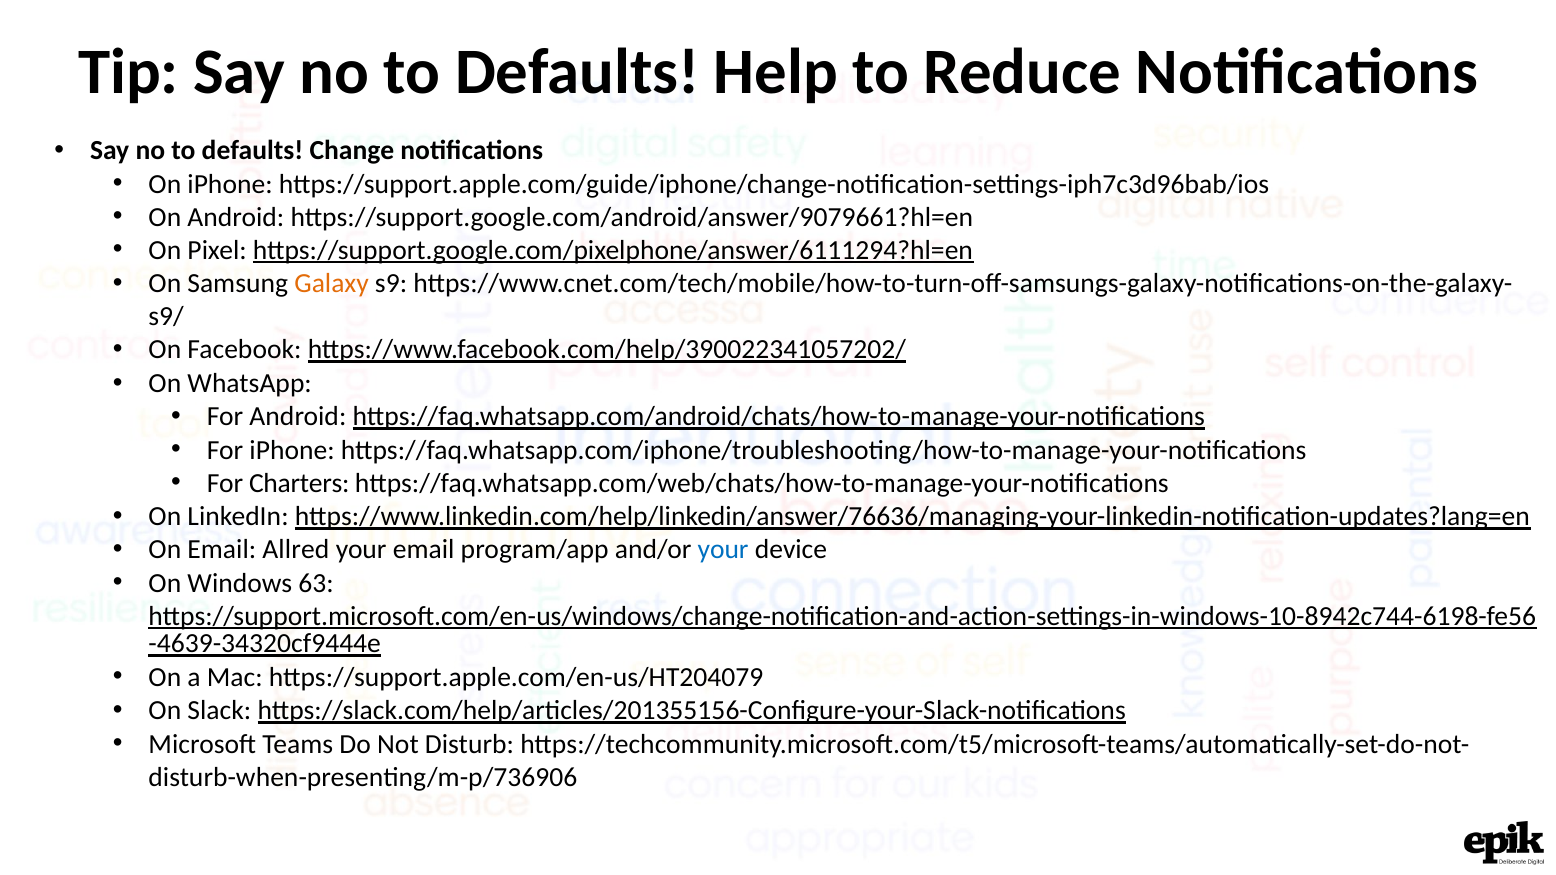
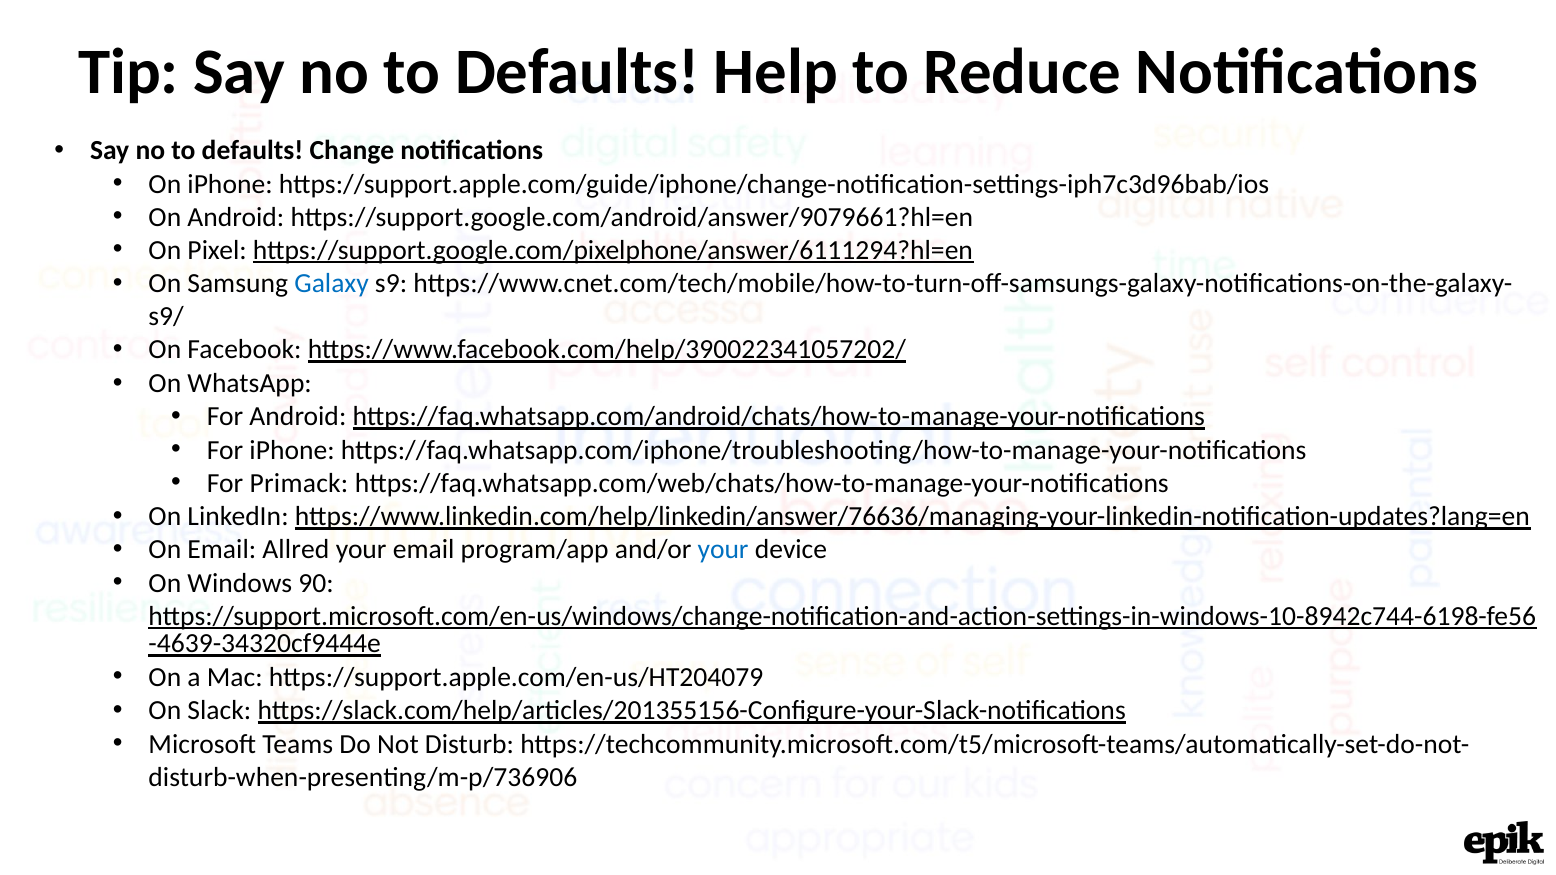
Galaxy colour: orange -> blue (332, 284)
Charters: Charters -> Primack (299, 483)
63: 63 -> 90 (316, 583)
